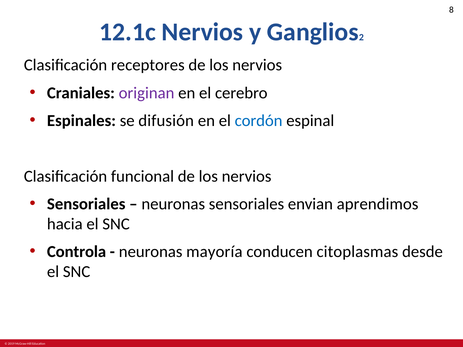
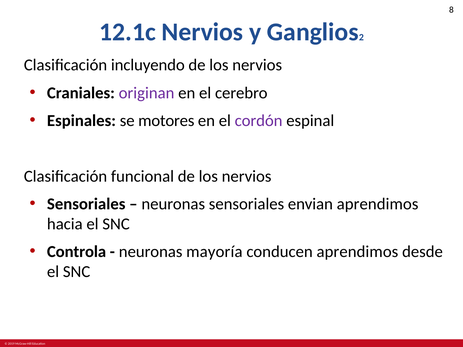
receptores: receptores -> incluyendo (148, 65)
difusión: difusión -> motores (166, 121)
cordón colour: blue -> purple (259, 121)
conducen citoplasmas: citoplasmas -> aprendimos (357, 252)
